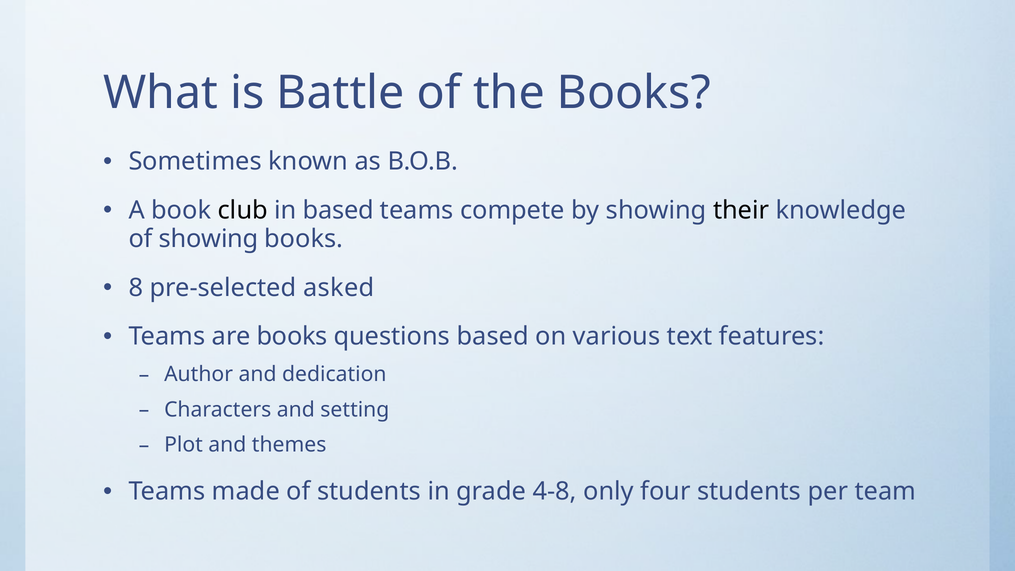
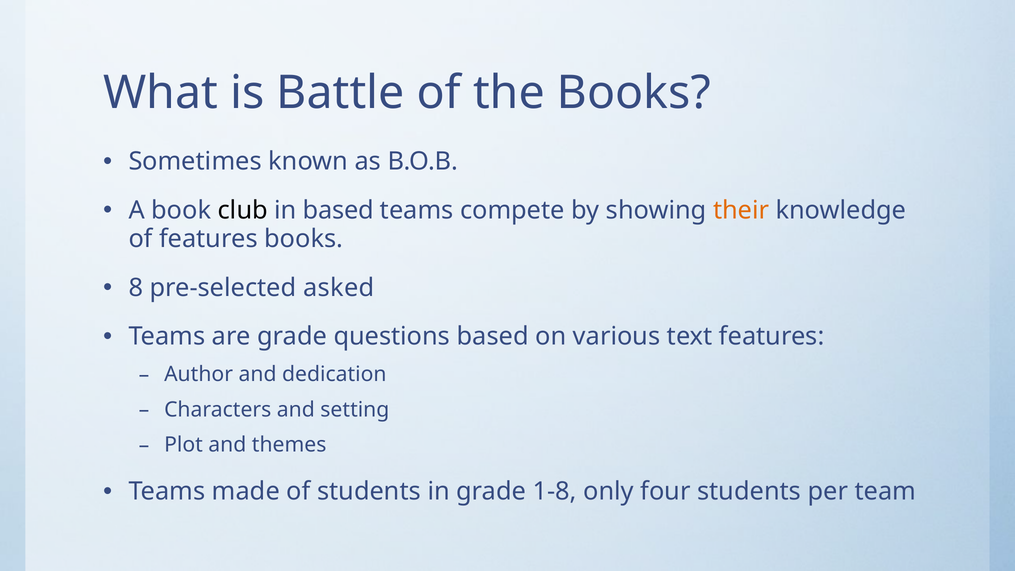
their colour: black -> orange (741, 210)
of showing: showing -> features (209, 239)
are books: books -> grade (292, 336)
4-8: 4-8 -> 1-8 (555, 491)
